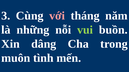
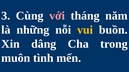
vui colour: light green -> yellow (85, 30)
